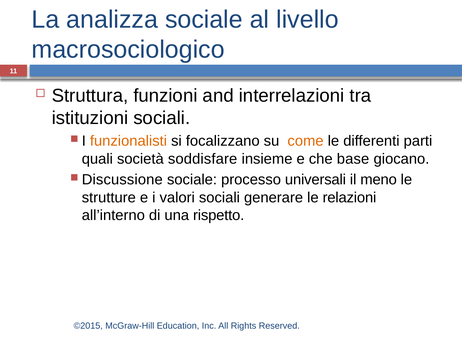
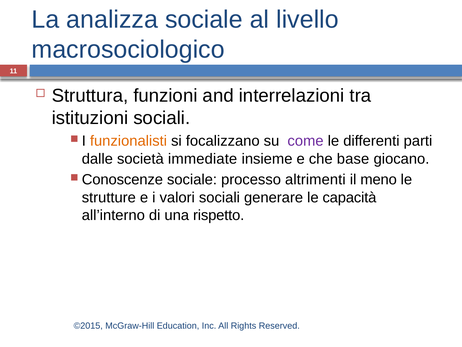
come colour: orange -> purple (306, 141)
quali: quali -> dalle (97, 159)
soddisfare: soddisfare -> immediate (203, 159)
Discussione: Discussione -> Conoscenze (122, 180)
universali: universali -> altrimenti (315, 180)
relazioni: relazioni -> capacità (349, 197)
